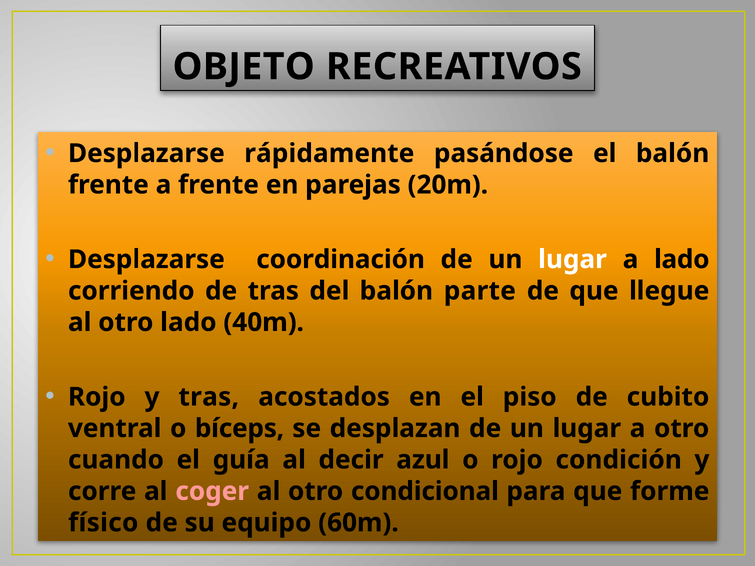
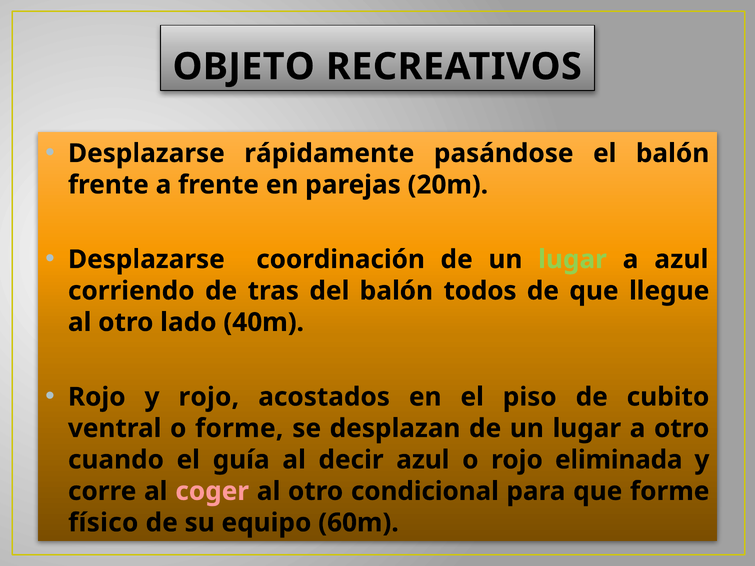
lugar colour: white -> light green (572, 260)
a lado: lado -> azul (681, 260)
parte: parte -> todos (480, 291)
y tras: tras -> rojo (209, 397)
o bíceps: bíceps -> forme (239, 429)
condición: condición -> eliminada (619, 460)
